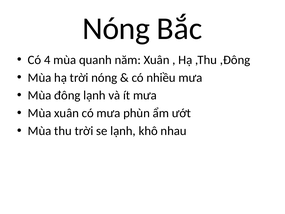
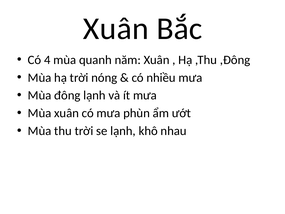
Nóng: Nóng -> Xuân (116, 29)
